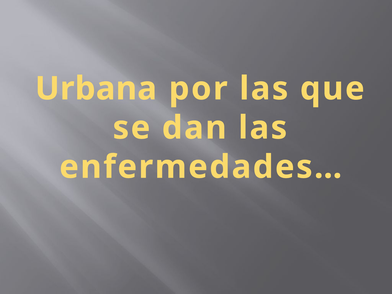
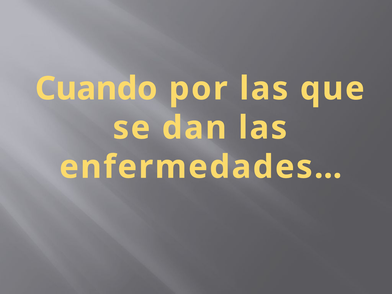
Urbana: Urbana -> Cuando (96, 89)
